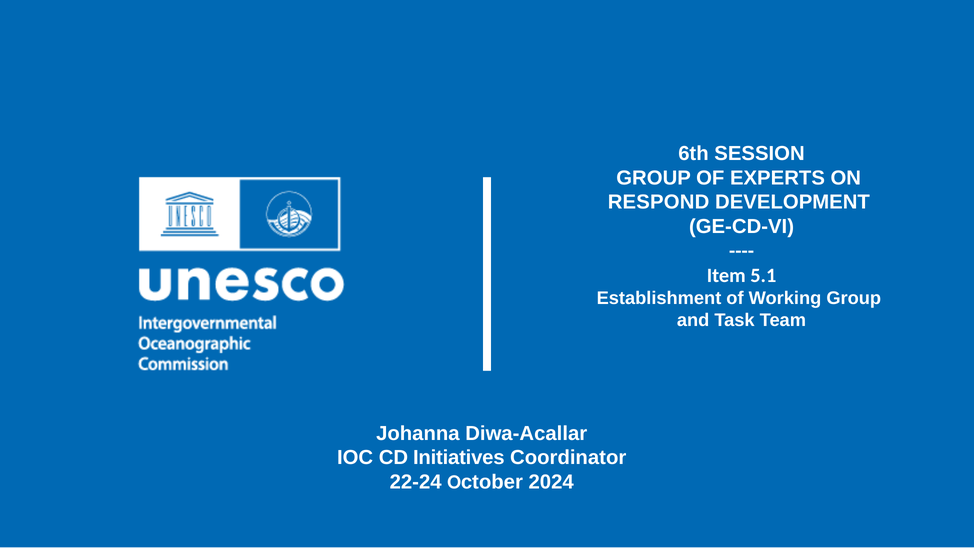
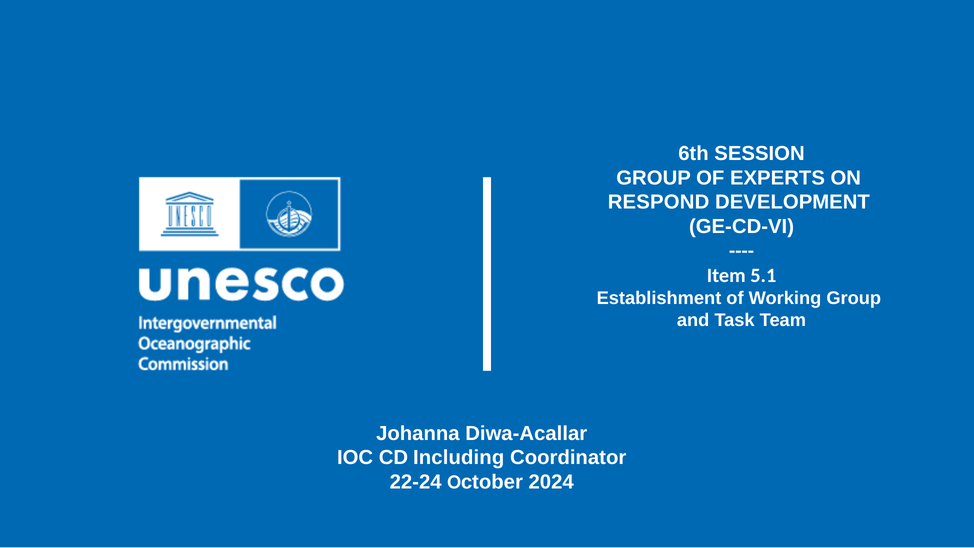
Initiatives: Initiatives -> Including (459, 458)
